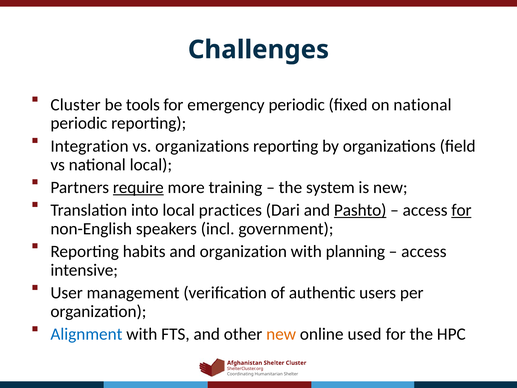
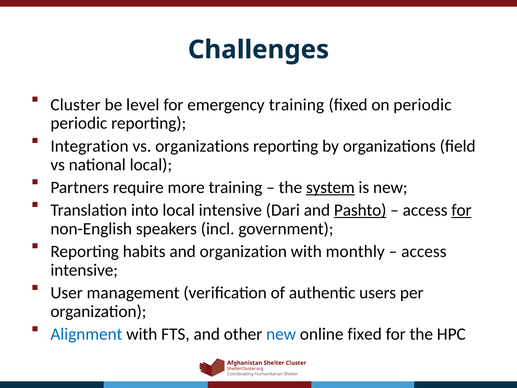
tools: tools -> level (143, 105)
emergency periodic: periodic -> training (297, 105)
on national: national -> periodic (422, 105)
require underline: present -> none (138, 187)
system underline: none -> present (330, 187)
local practices: practices -> intensive (230, 210)
planning: planning -> monthly (355, 251)
new colour: orange -> blue (281, 334)
online used: used -> fixed (365, 334)
